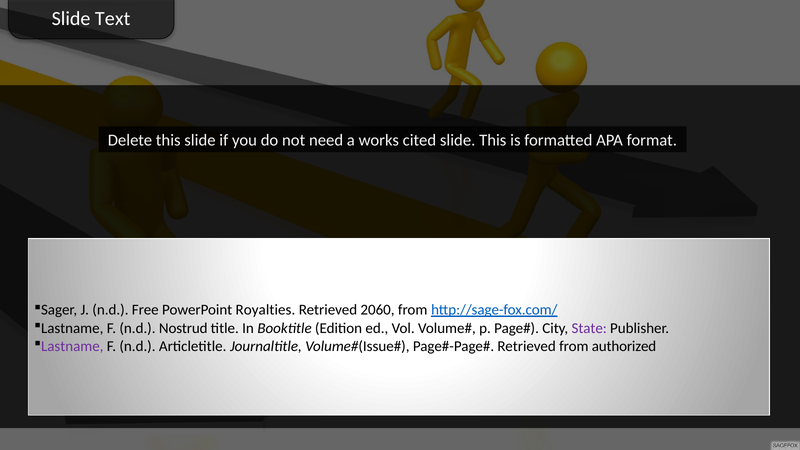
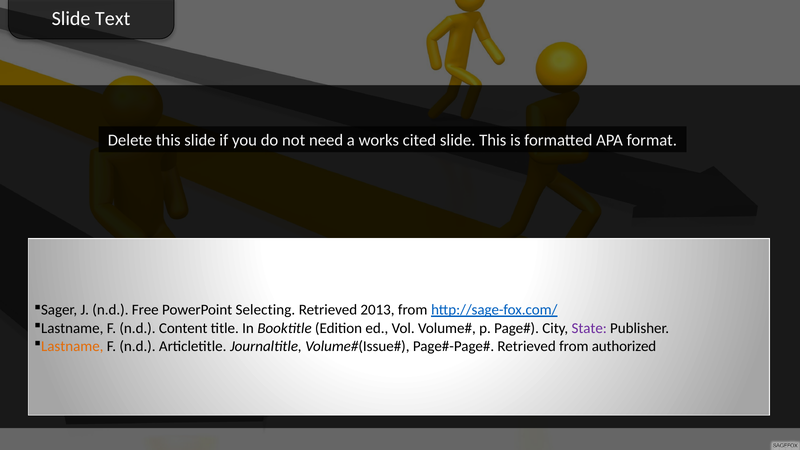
Royalties: Royalties -> Selecting (265, 310)
2060: 2060 -> 2013 (377, 310)
Nostrud: Nostrud -> Content (183, 328)
Lastname colour: purple -> orange (72, 346)
